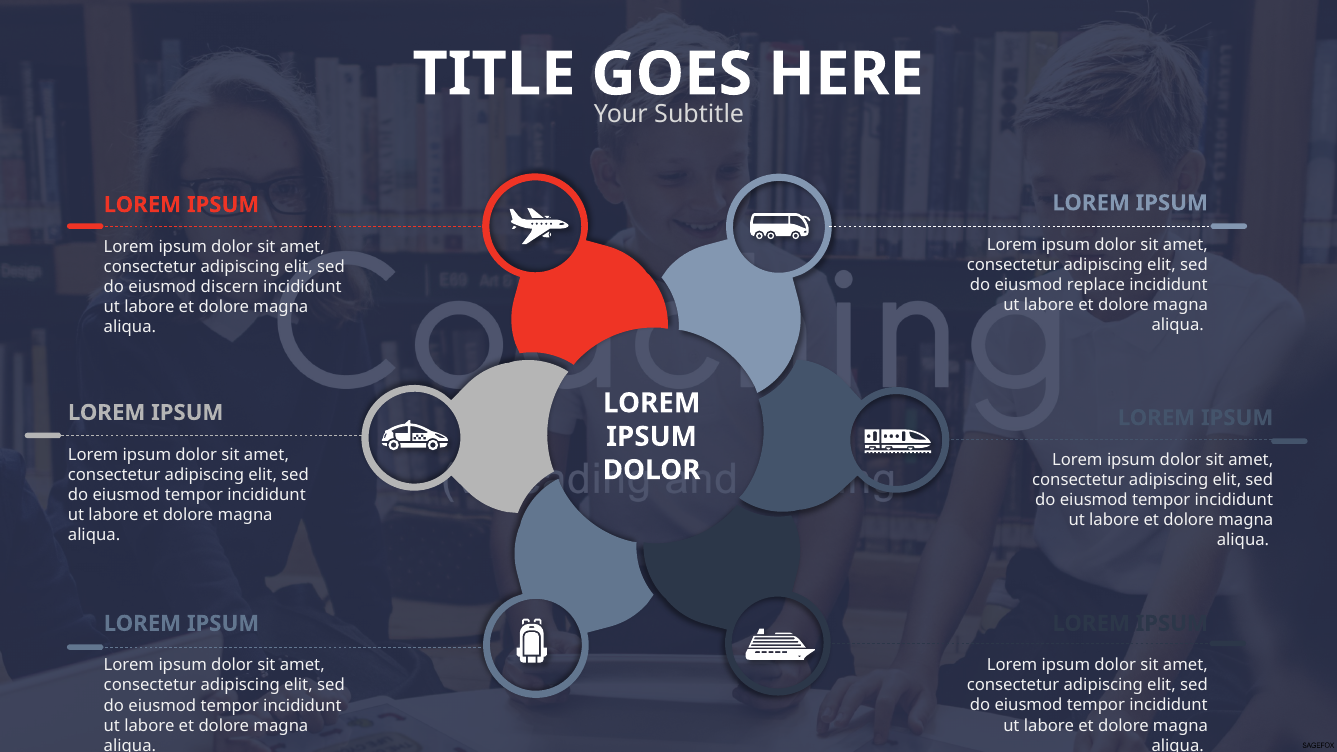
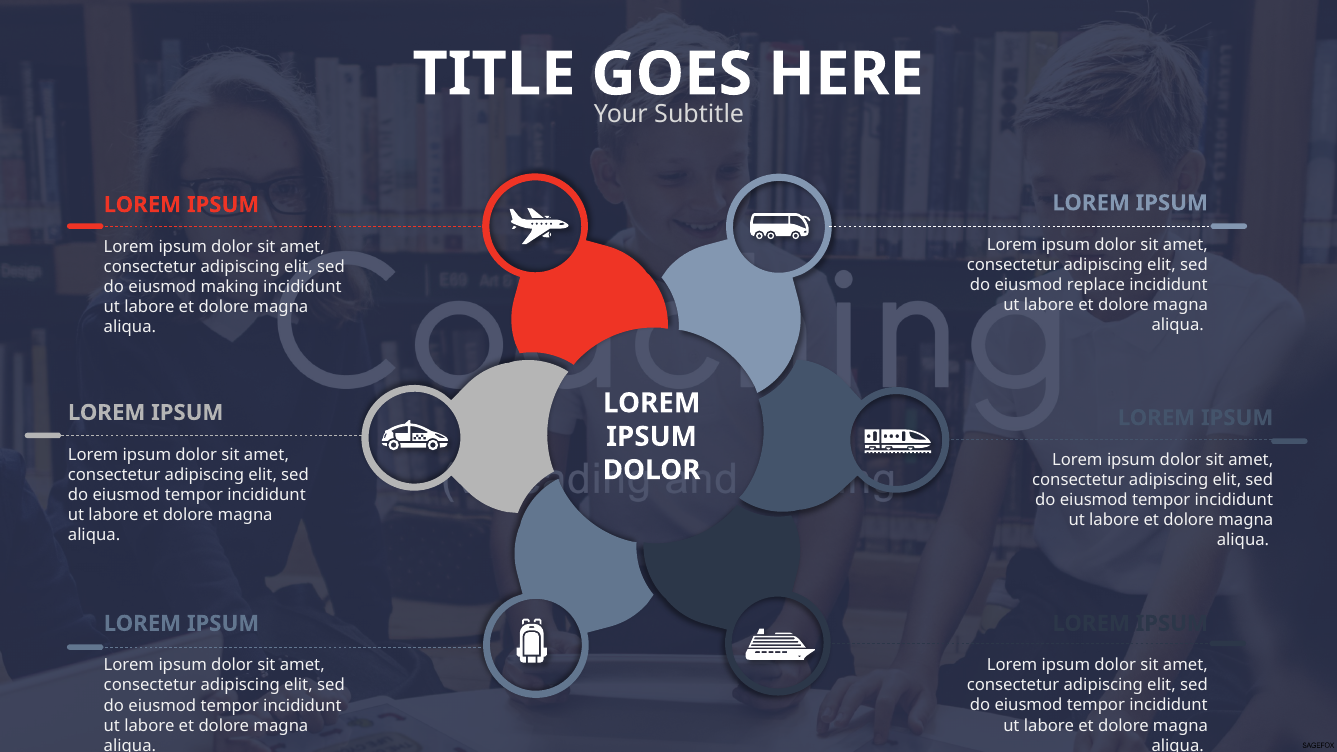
discern: discern -> making (230, 287)
